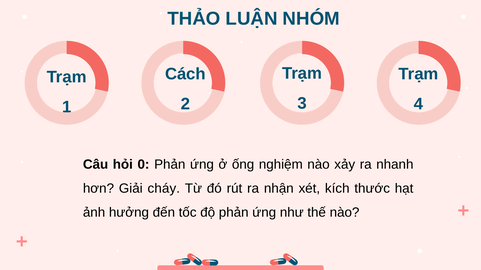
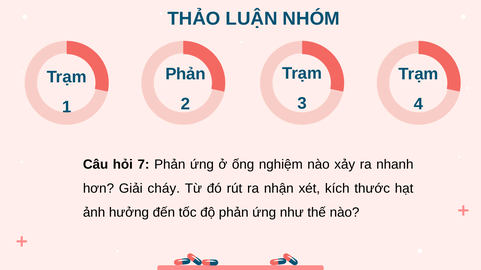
Cách: Cách -> Phản (185, 74)
0: 0 -> 7 (143, 165)
